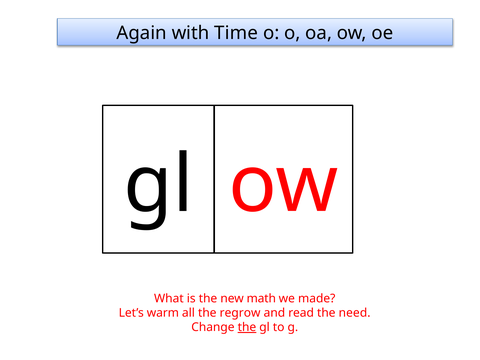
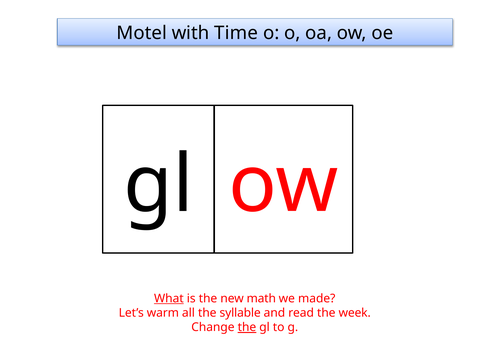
Again: Again -> Motel (142, 33)
What underline: none -> present (169, 299)
regrow: regrow -> syllable (240, 313)
need: need -> week (355, 313)
